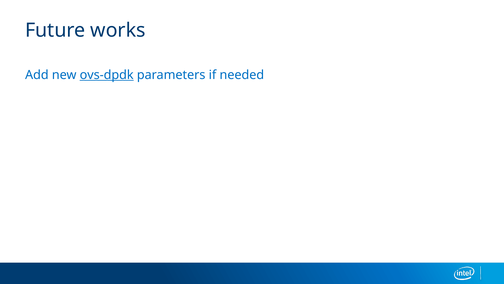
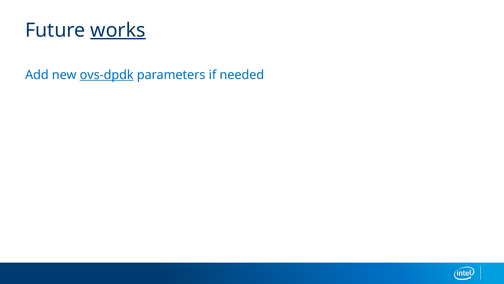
works underline: none -> present (118, 30)
